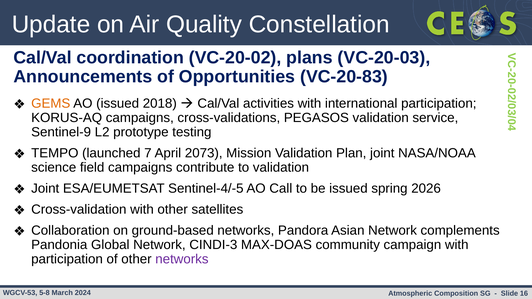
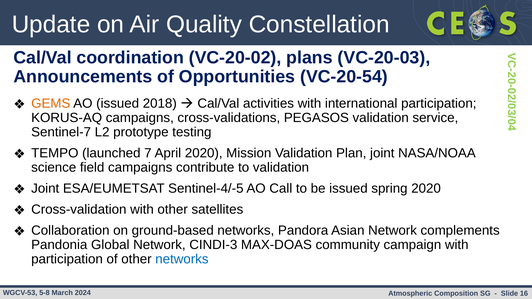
VC-20-83: VC-20-83 -> VC-20-54 (344, 77)
Sentinel-9: Sentinel-9 -> Sentinel-7 (61, 132)
April 2073: 2073 -> 2020 (204, 153)
spring 2026: 2026 -> 2020 (426, 189)
networks colour: purple -> blue (182, 259)
